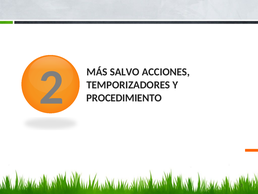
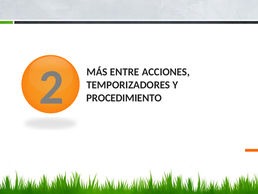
SALVO: SALVO -> ENTRE (125, 72)
